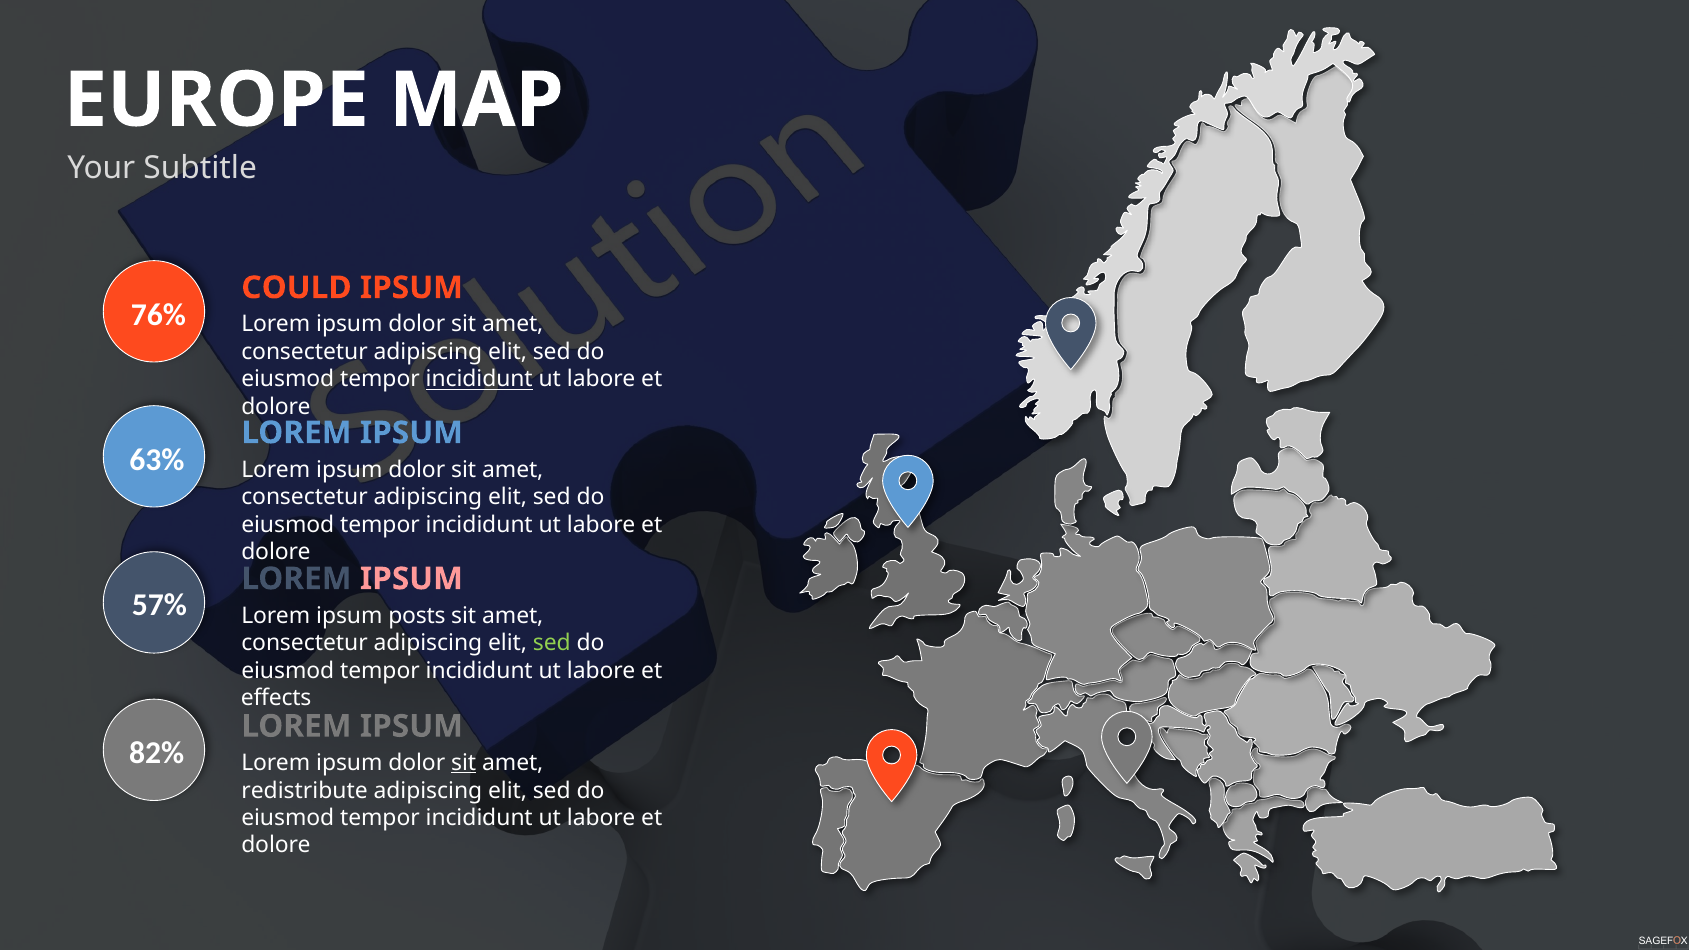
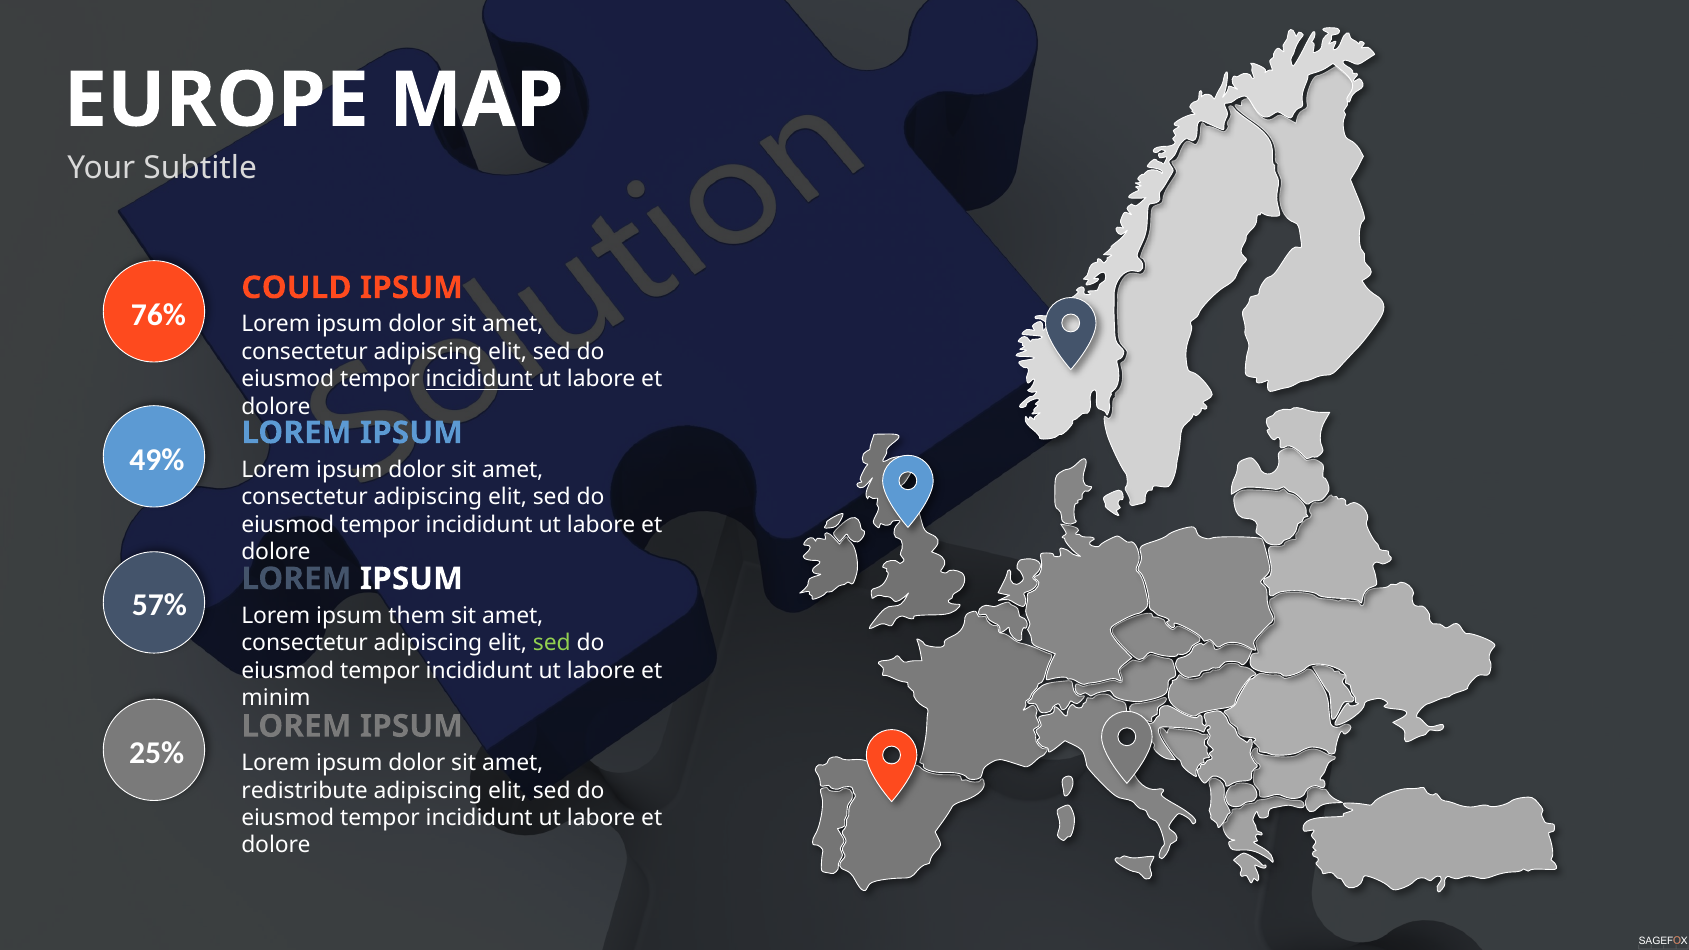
63%: 63% -> 49% (157, 460)
IPSUM colour: pink -> white (411, 579)
posts: posts -> them (417, 616)
effects: effects -> minim (276, 698)
82%: 82% -> 25% (157, 753)
sit underline: present -> none (464, 763)
